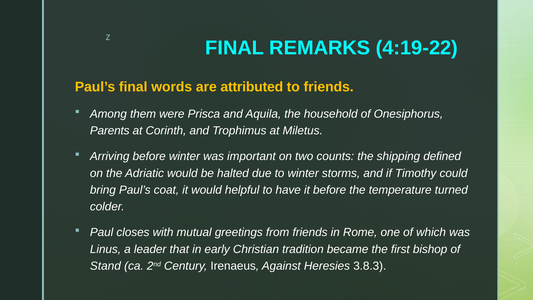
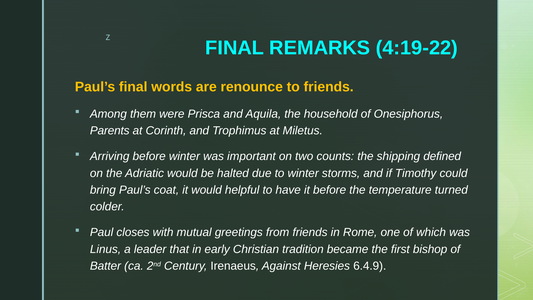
attributed: attributed -> renounce (252, 87)
Stand: Stand -> Batter (105, 266)
3.8.3: 3.8.3 -> 6.4.9 (370, 266)
